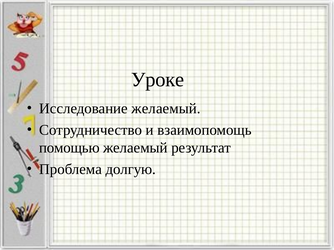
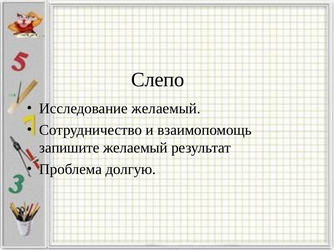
Уроке: Уроке -> Слепо (158, 80)
помощью: помощью -> запишите (69, 148)
